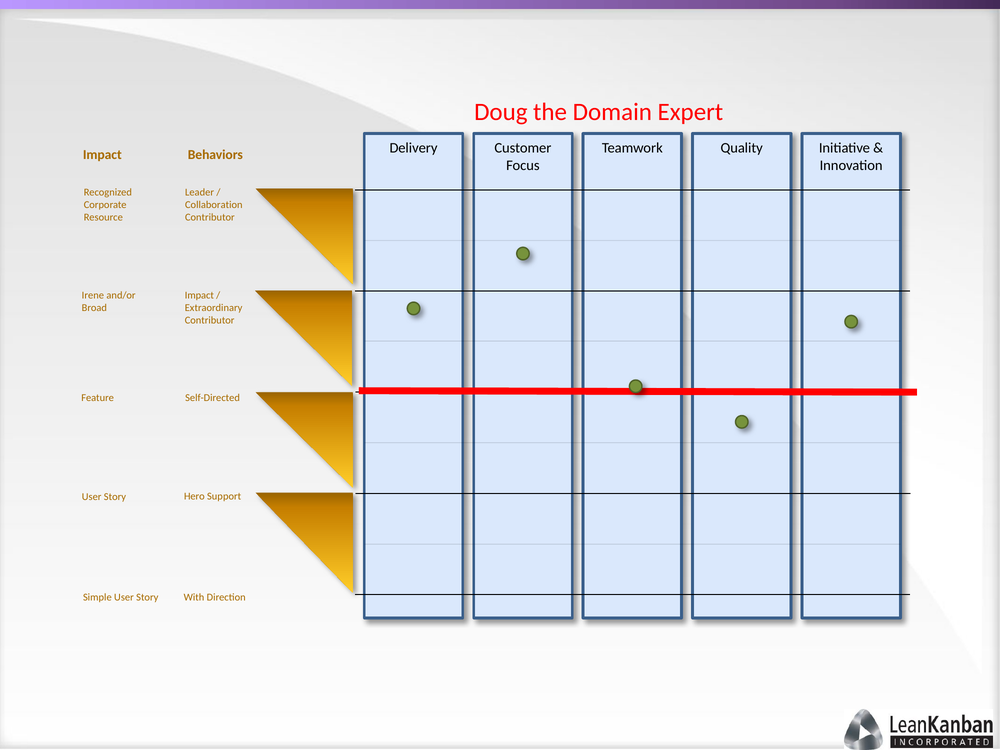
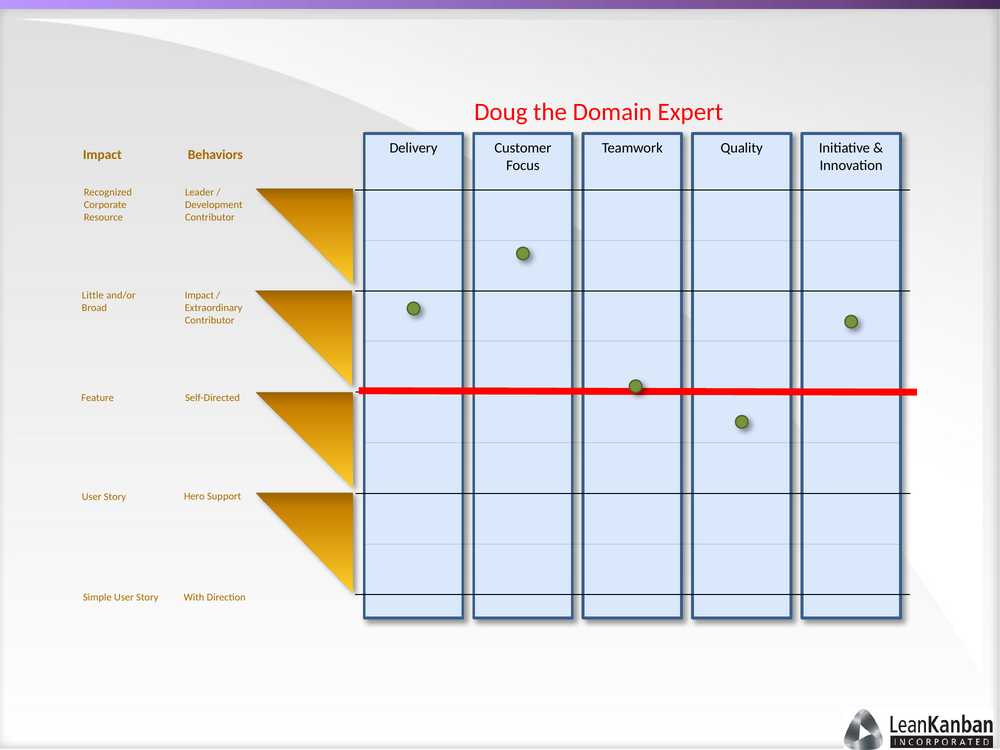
Collaboration: Collaboration -> Development (214, 205)
Irene: Irene -> Little (93, 295)
